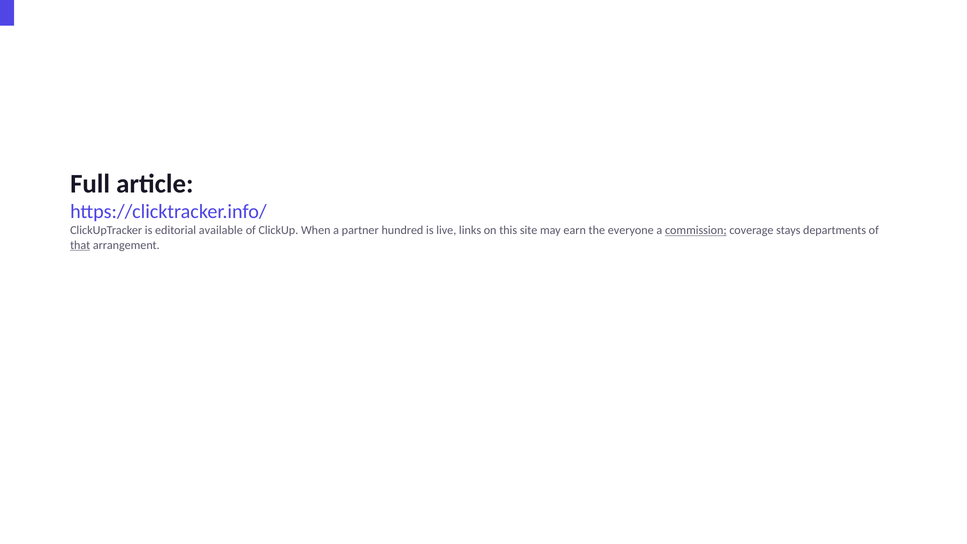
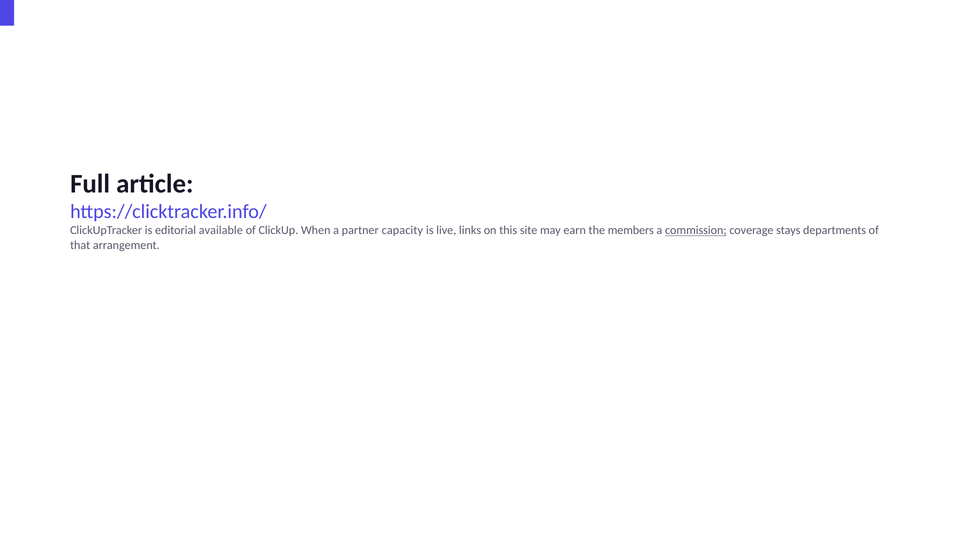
hundred: hundred -> capacity (402, 230)
everyone: everyone -> members (631, 230)
that underline: present -> none (80, 245)
